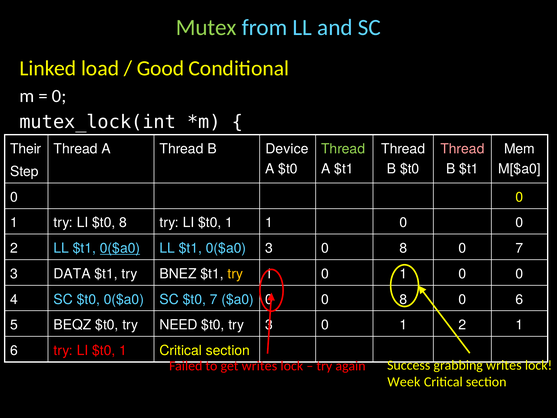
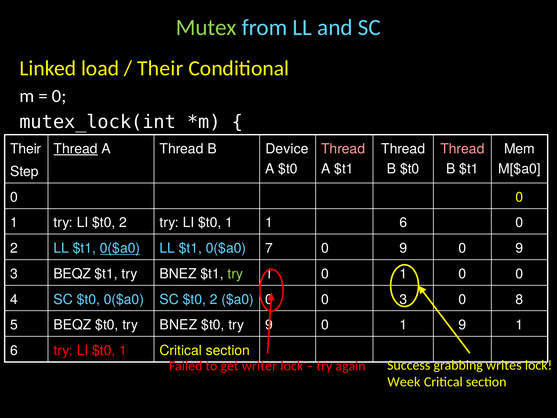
Good: Good -> Their (160, 68)
Thread underline: none -> present (76, 149)
Thread colour: light green -> pink (343, 149)
LI $t0 8: 8 -> 2 (123, 223)
1 1 0: 0 -> 6 (403, 223)
0($a0 3: 3 -> 7 (269, 248)
8: 8 -> 9 (403, 248)
7: 7 -> 9 (520, 248)
3 DATA: DATA -> BEQZ (72, 274)
try colour: yellow -> light green (235, 274)
SC $t0 7: 7 -> 2 (214, 299)
8: 8 -> 3 (403, 299)
0 6: 6 -> 8 (520, 299)
$t0 try NEED: NEED -> BNEZ (178, 325)
try 3: 3 -> 9 (269, 325)
1 2: 2 -> 9 (462, 325)
get writes: writes -> writer (259, 366)
